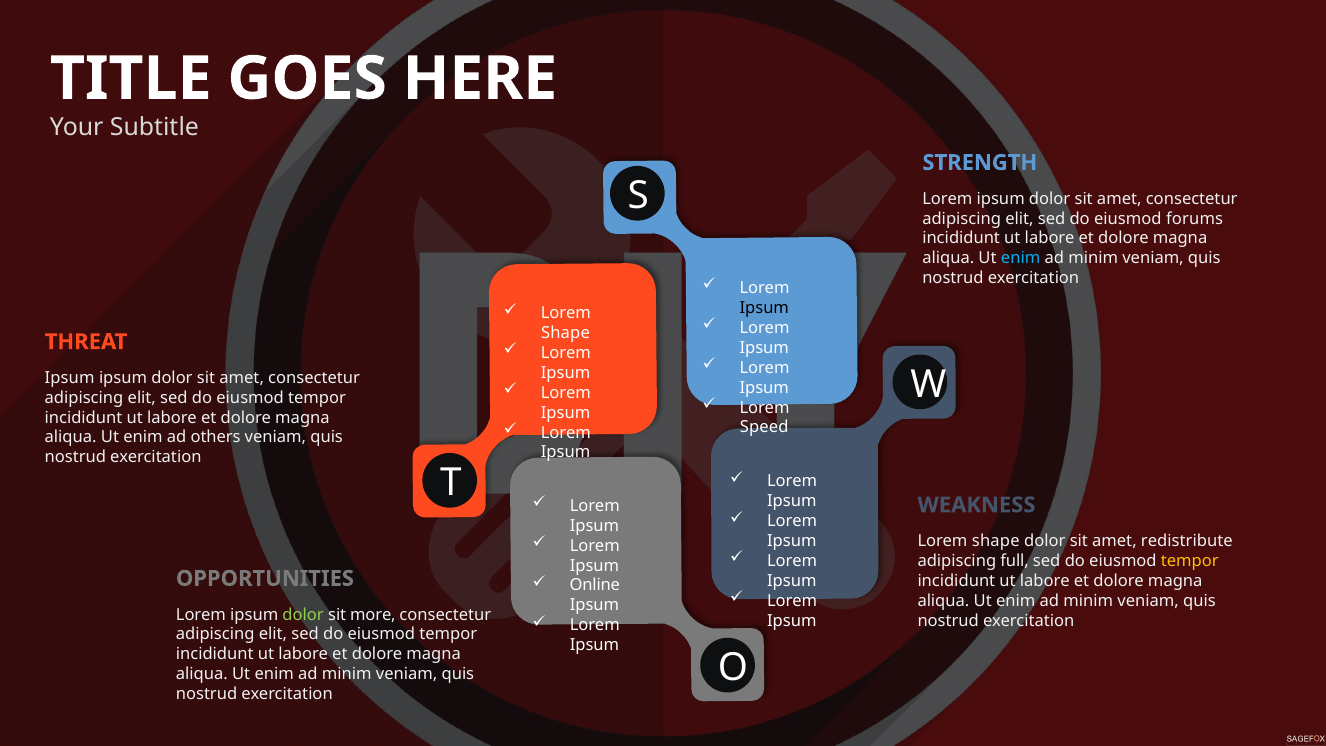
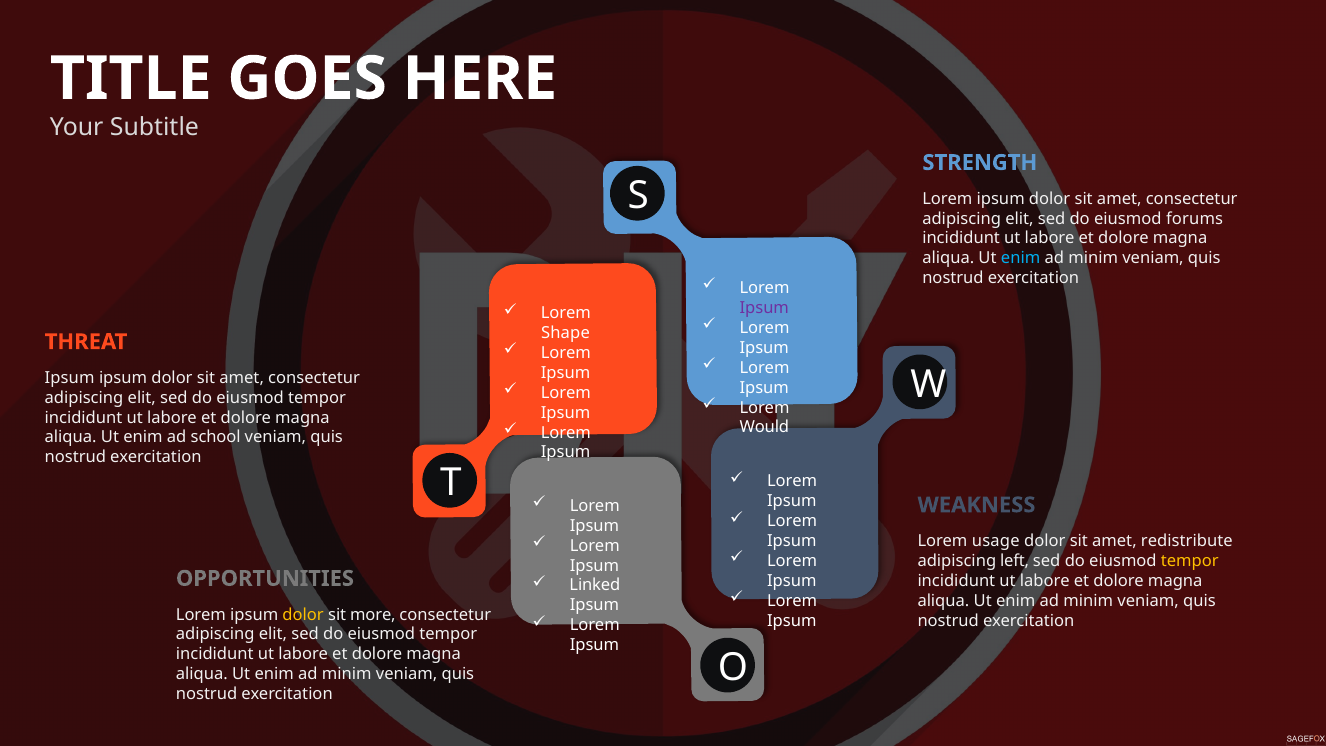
Ipsum colour: black -> purple (764, 308)
Speed: Speed -> Would (764, 427)
others: others -> school (216, 437)
shape: shape -> usage (996, 541)
full: full -> left (1015, 561)
Online: Online -> Linked (595, 585)
dolor colour: light green -> yellow (303, 614)
